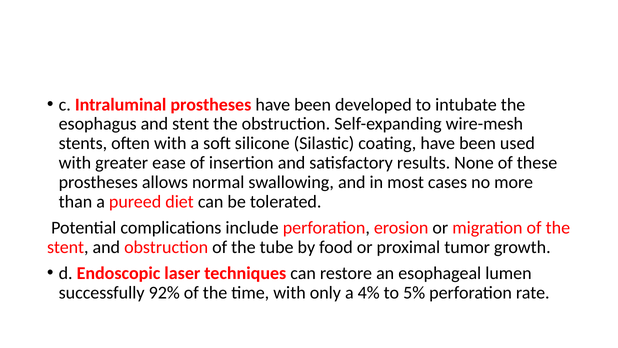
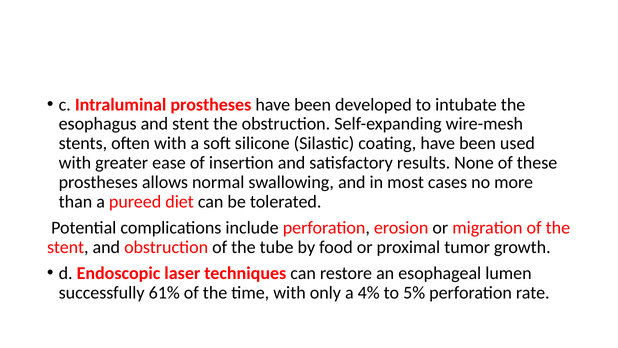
92%: 92% -> 61% (164, 292)
